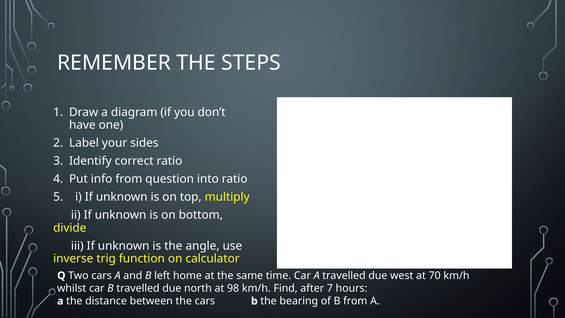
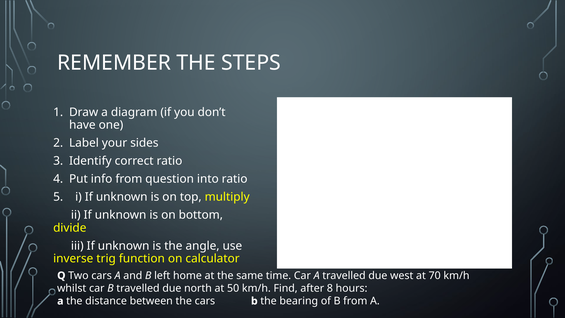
98: 98 -> 50 (233, 288)
7: 7 -> 8 (330, 288)
